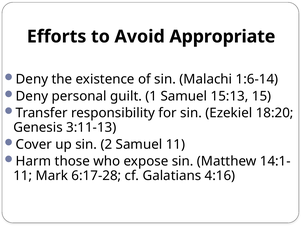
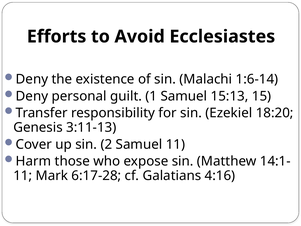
Appropriate: Appropriate -> Ecclesiastes (222, 37)
